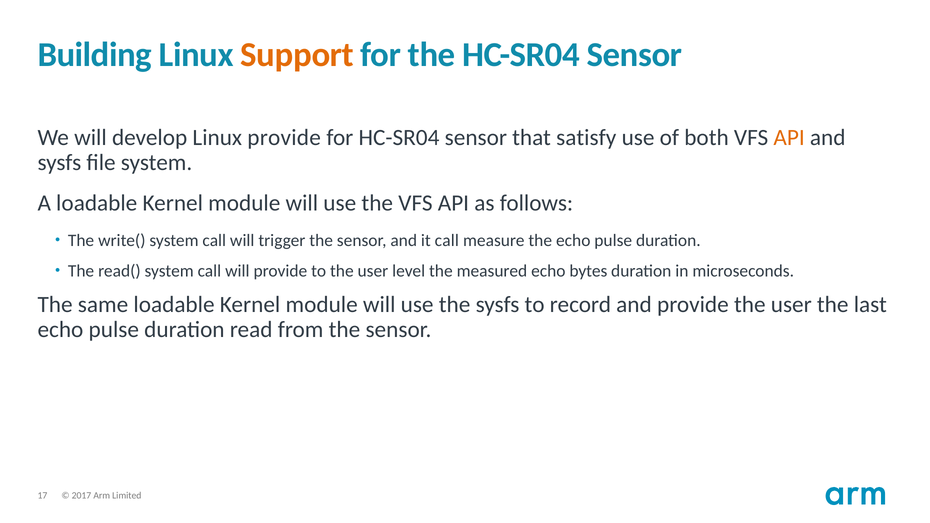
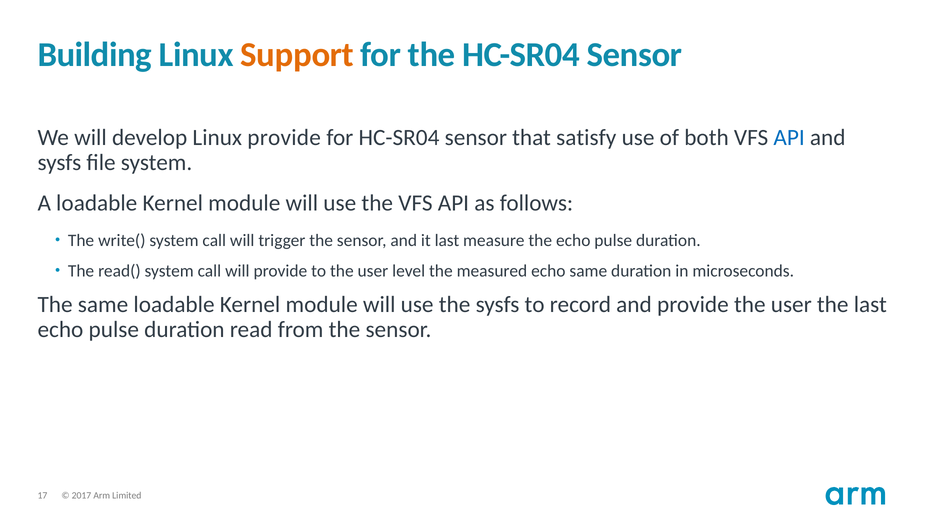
API colour: orange -> blue (789, 138)
it call: call -> last (447, 241)
echo bytes: bytes -> same (588, 271)
